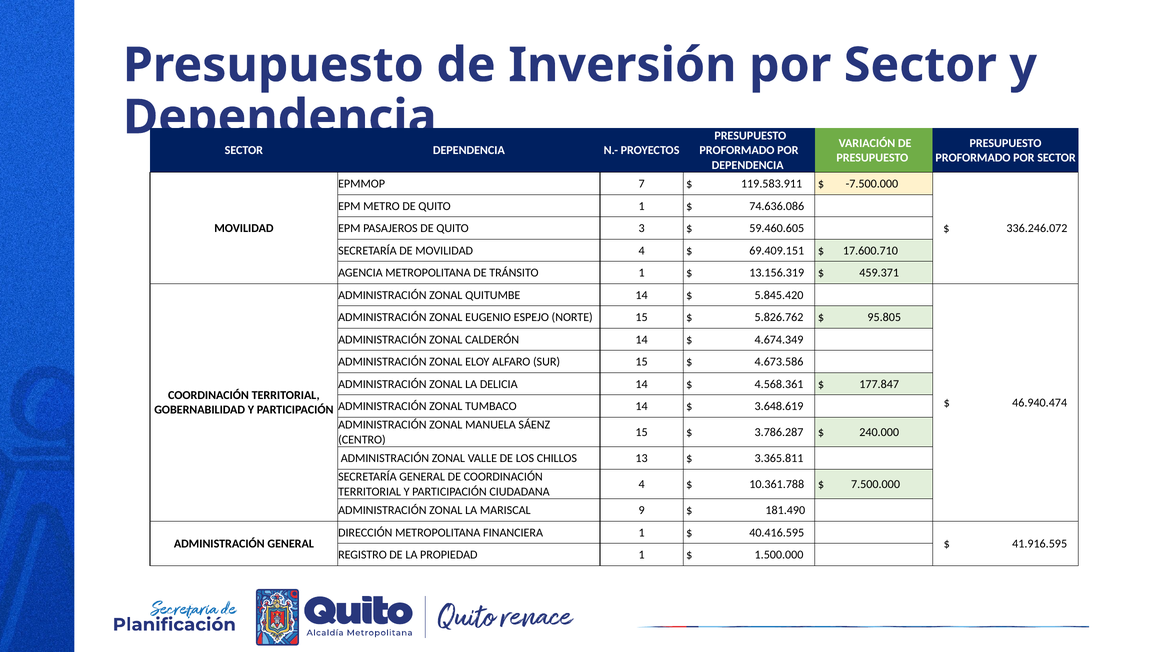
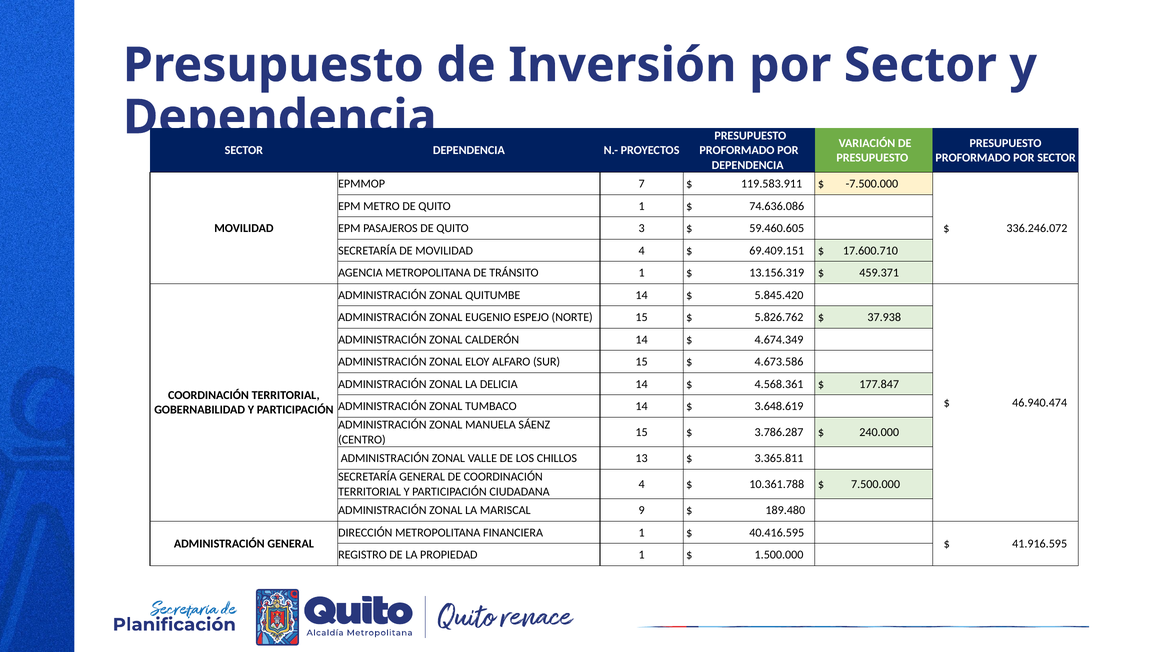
95.805: 95.805 -> 37.938 (884, 318)
181.490: 181.490 -> 189.480 (785, 511)
